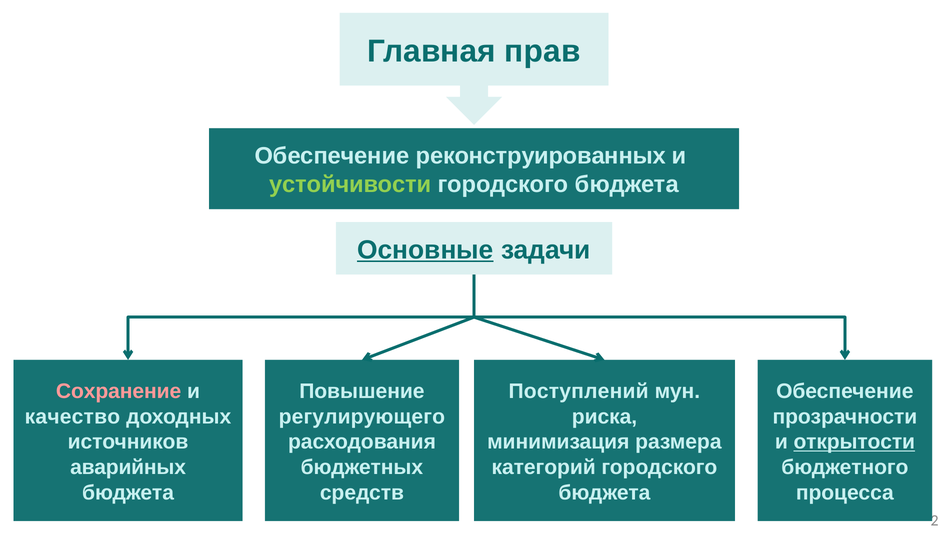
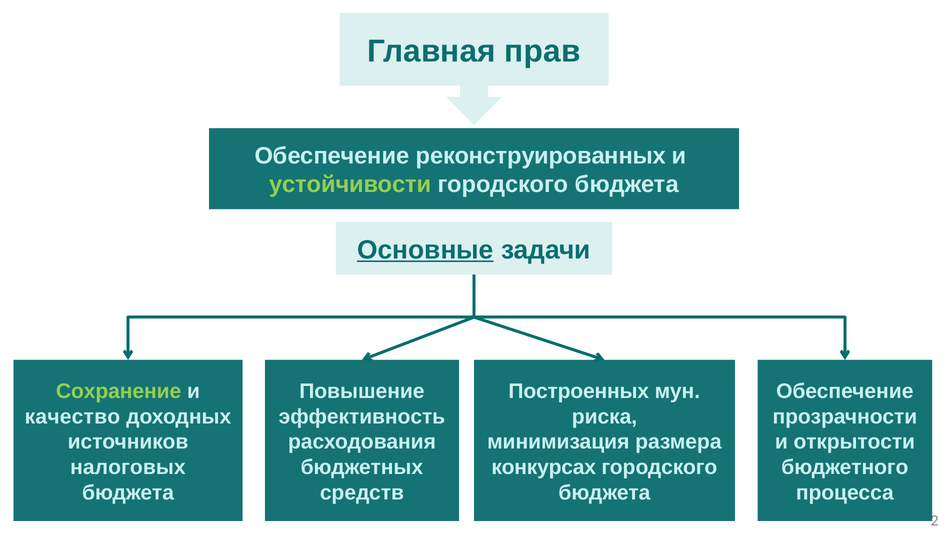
Сохранение colour: pink -> light green (119, 391)
Поступлений: Поступлений -> Построенных (579, 391)
регулирующего: регулирующего -> эффективность (362, 416)
открытости underline: present -> none (854, 441)
аварийных: аварийных -> налоговых (128, 467)
категорий: категорий -> конкурсах (544, 467)
